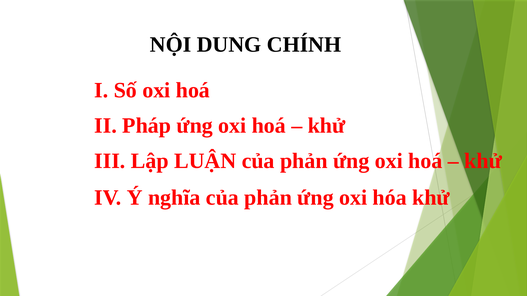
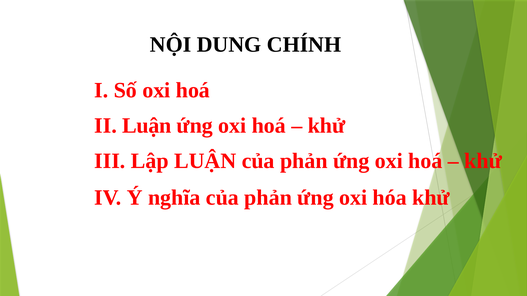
II Pháp: Pháp -> Luận (147, 126)
